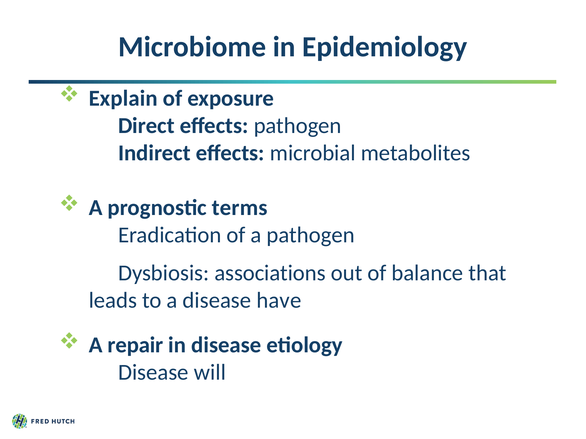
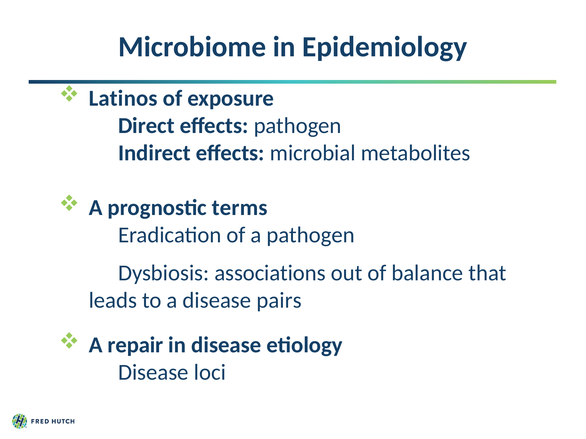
Explain: Explain -> Latinos (123, 98)
have: have -> pairs (279, 301)
will: will -> loci (210, 373)
